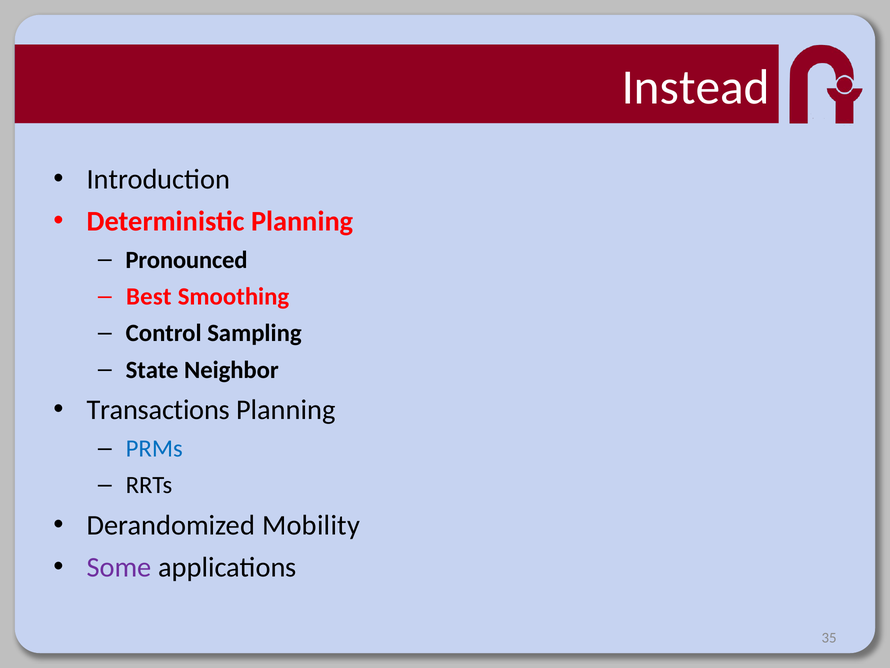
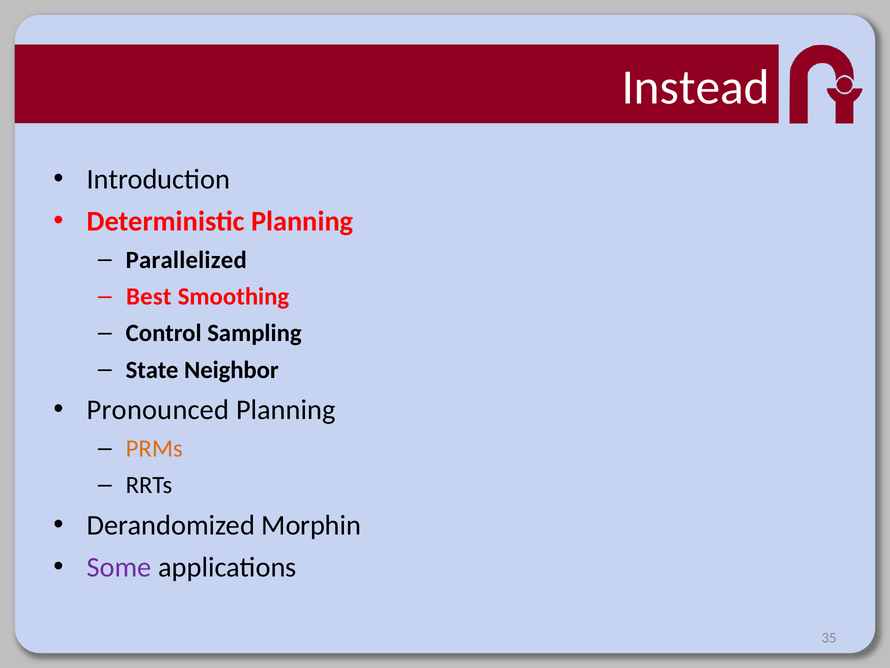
Pronounced: Pronounced -> Parallelized (186, 260)
Transactions: Transactions -> Pronounced (158, 410)
PRMs colour: blue -> orange (154, 448)
Mobility: Mobility -> Morphin (311, 525)
